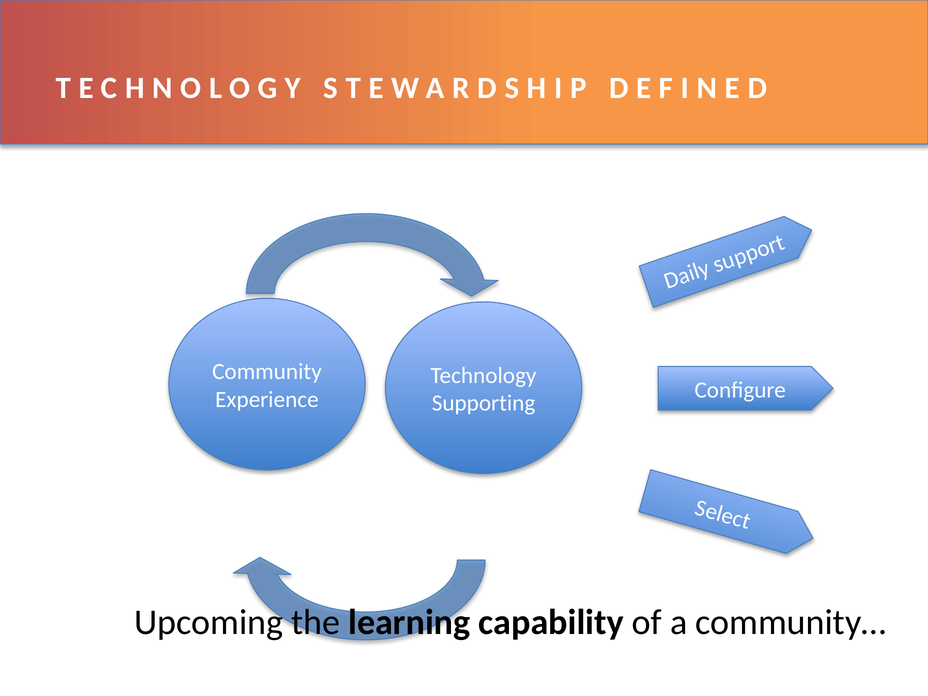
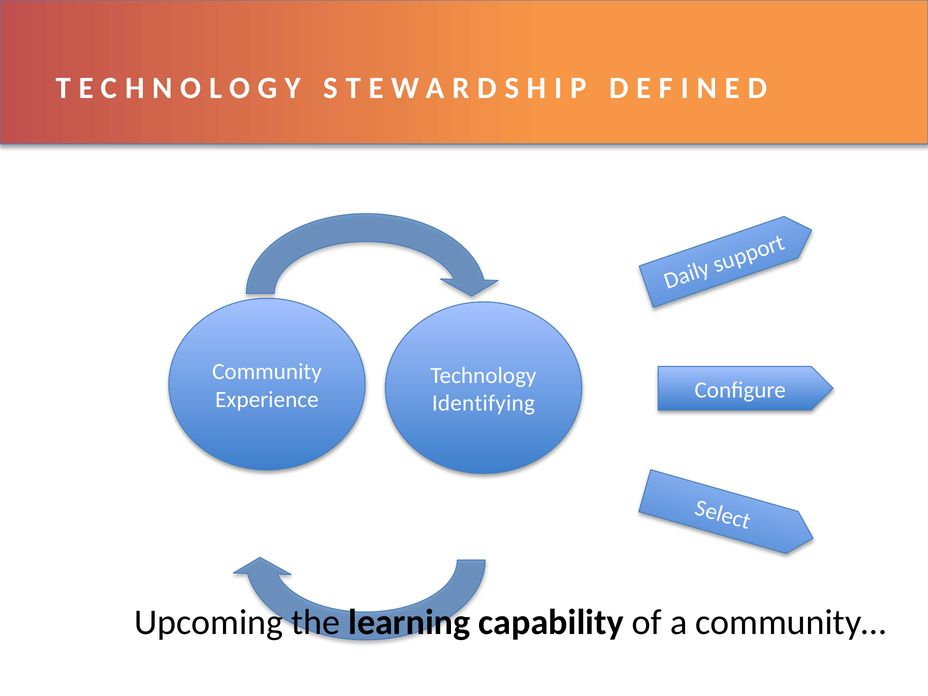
Supporting: Supporting -> Identifying (483, 403)
